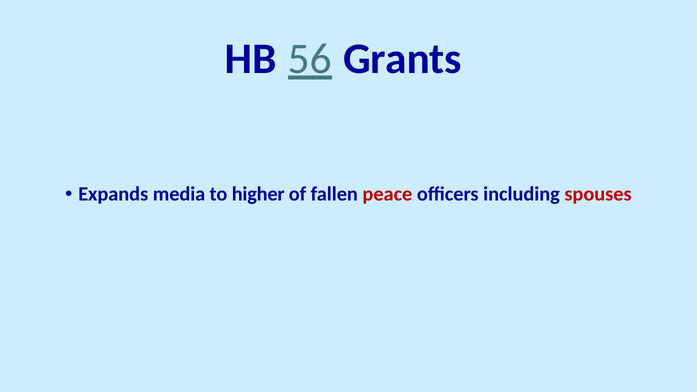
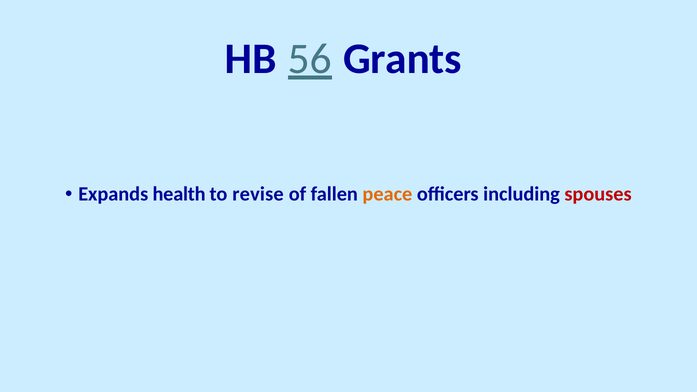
media: media -> health (179, 194)
higher: higher -> revise (258, 194)
peace colour: red -> orange (387, 194)
